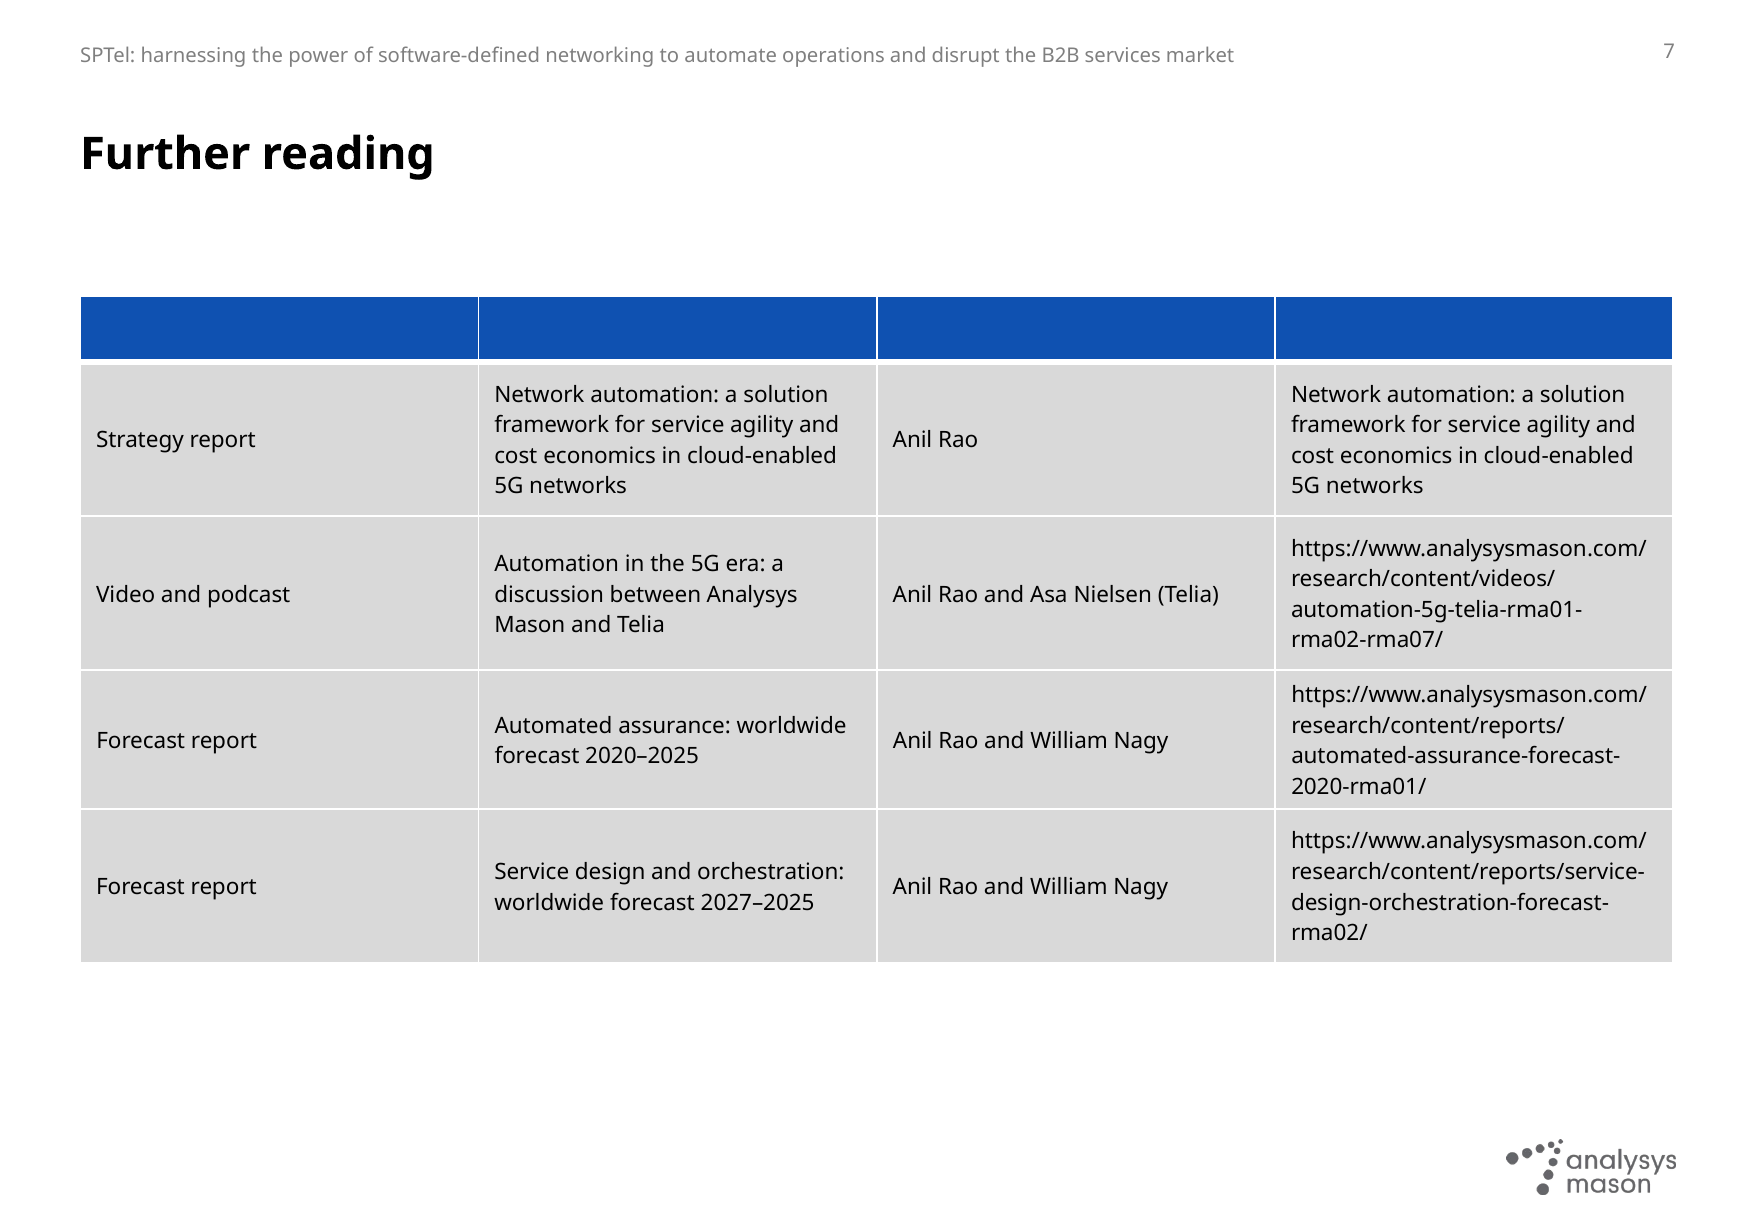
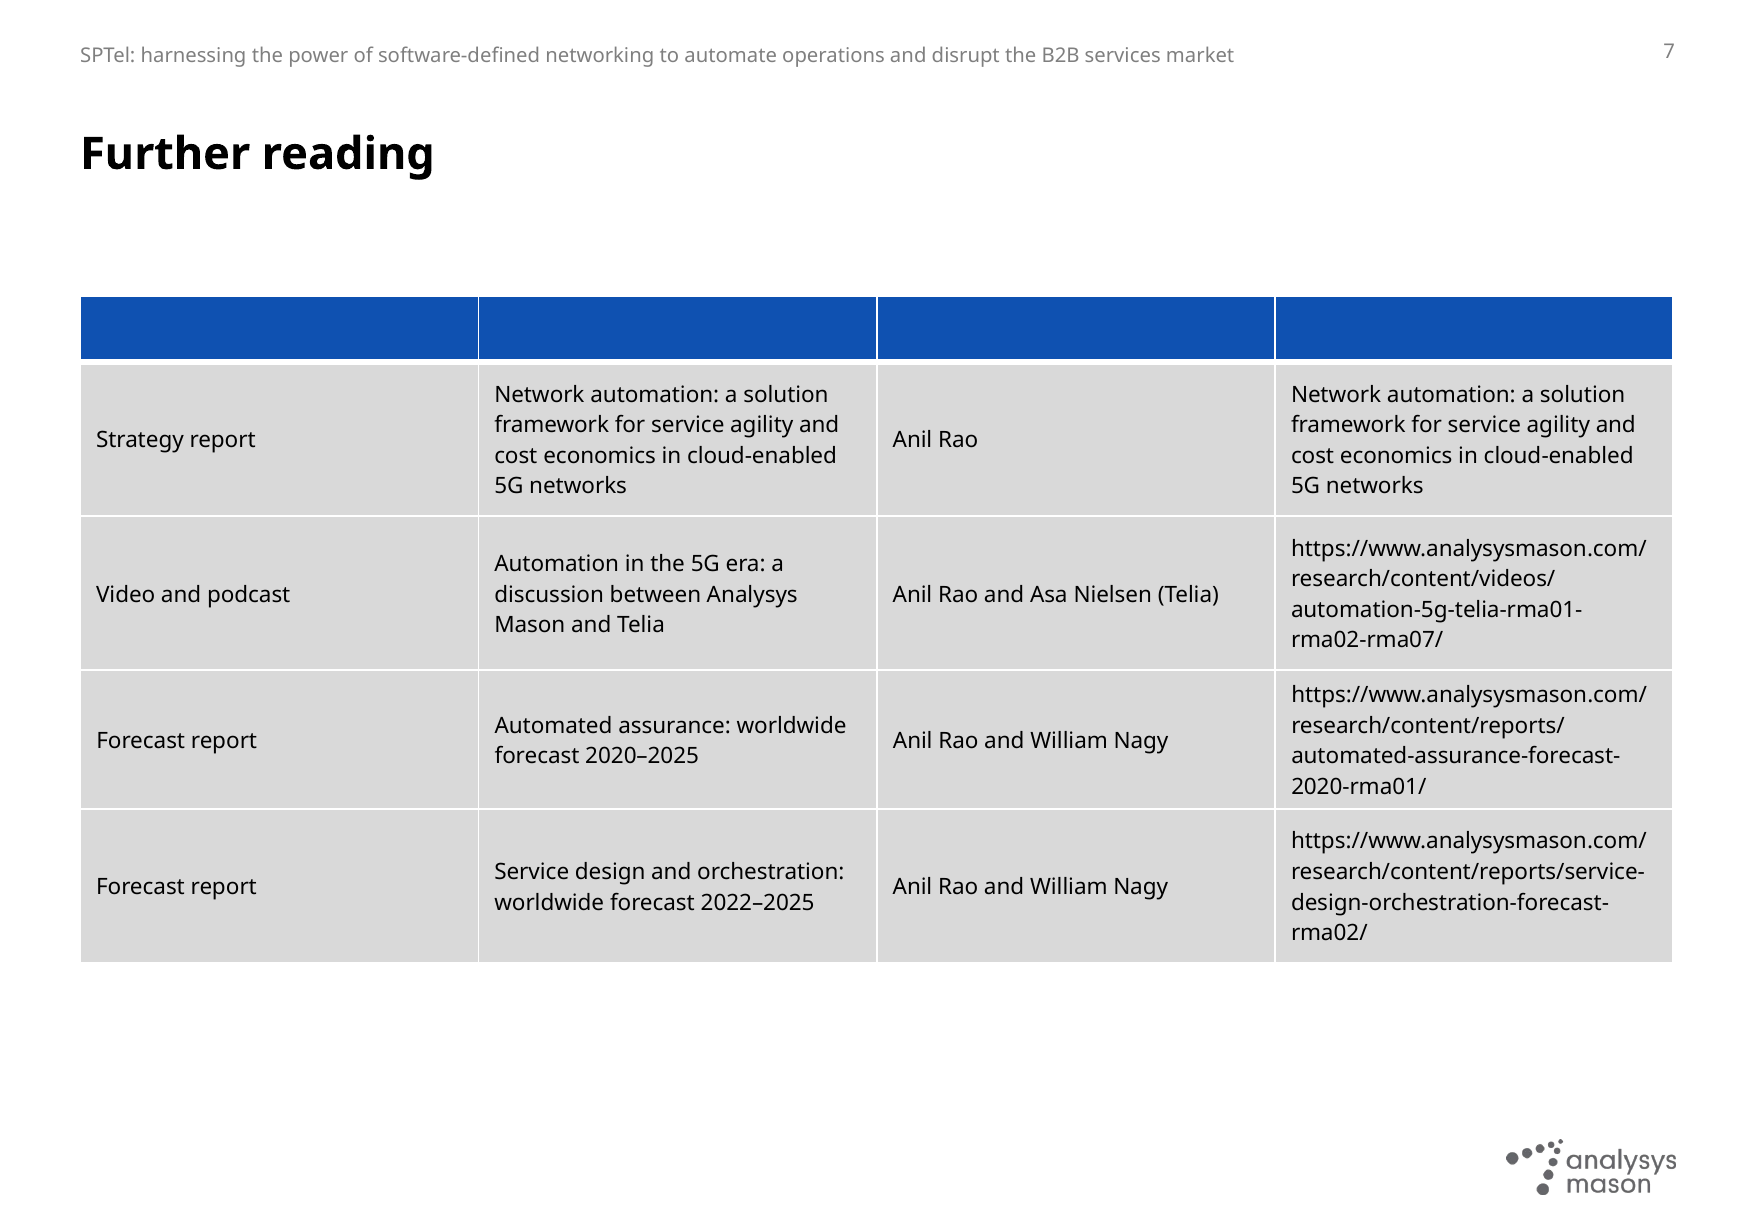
2027–2025: 2027–2025 -> 2022–2025 (758, 903)
